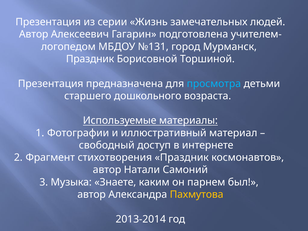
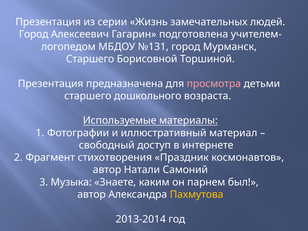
Автор: Автор -> Город (34, 34)
Праздник: Праздник -> Старшего (90, 59)
просмотра colour: light blue -> pink (214, 84)
